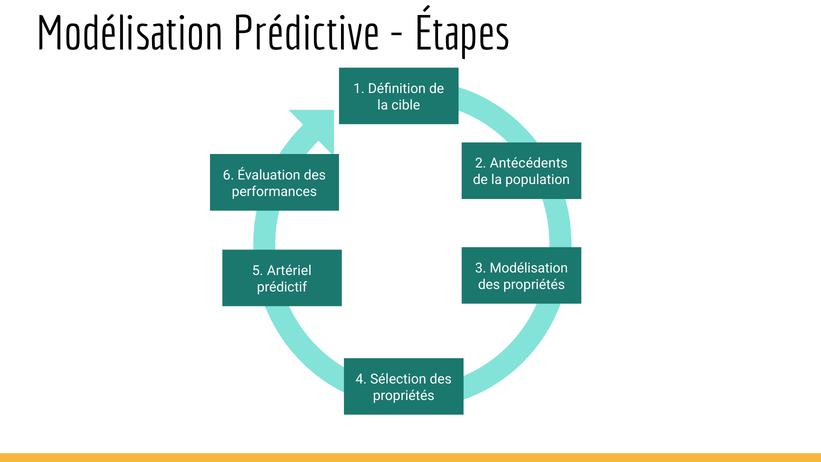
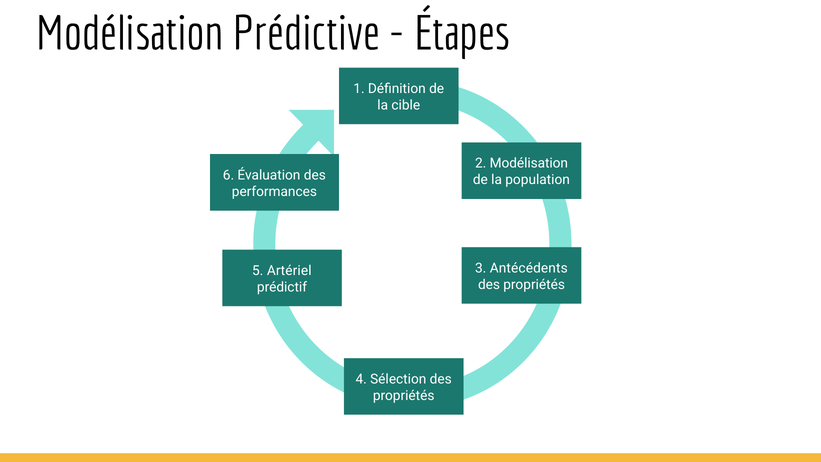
2 Antécédents: Antécédents -> Modélisation (529, 163)
3 Modélisation: Modélisation -> Antécédents (529, 268)
